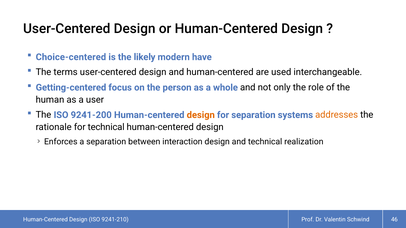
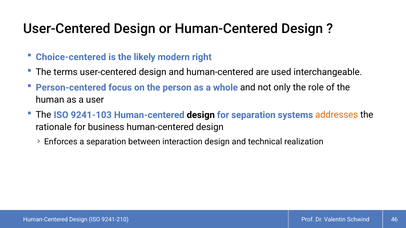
have: have -> right (202, 57)
Getting-centered: Getting-centered -> Person-centered (71, 88)
9241-200: 9241-200 -> 9241-103 (91, 115)
design colour: orange -> black (201, 115)
for technical: technical -> business (106, 127)
